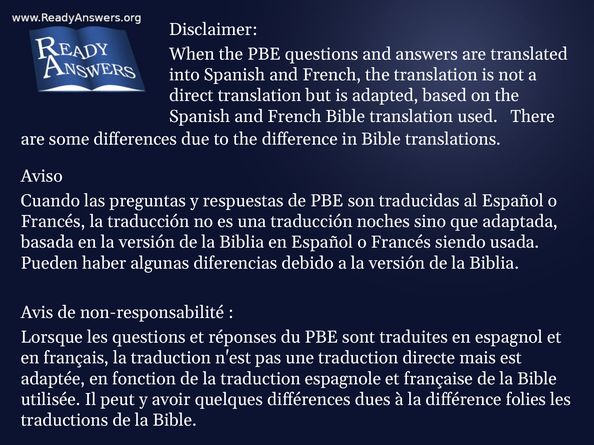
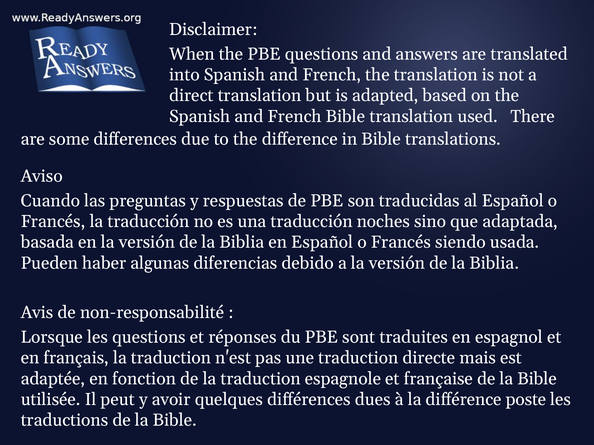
folies: folies -> poste (526, 400)
